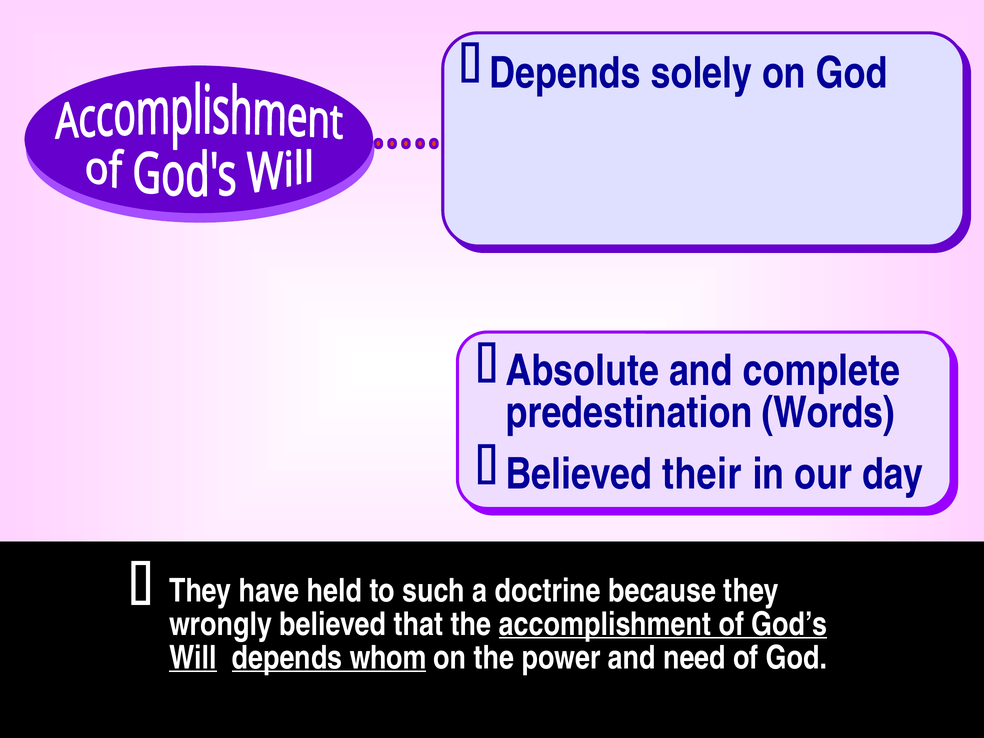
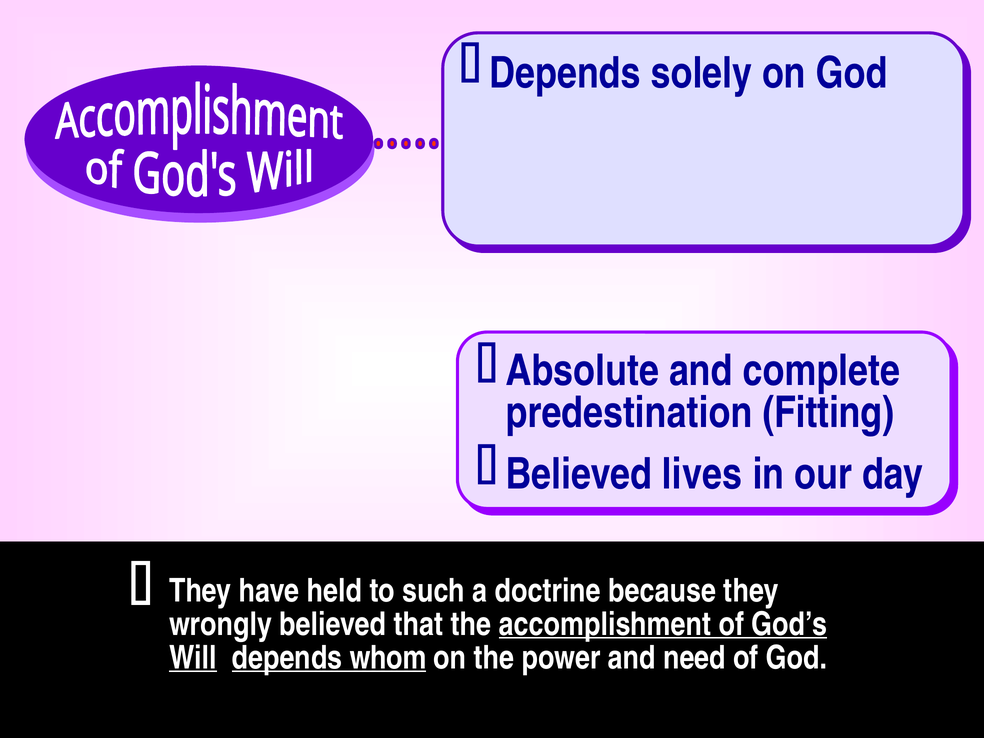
Words: Words -> Fitting (828, 413)
their: their -> lives (702, 474)
